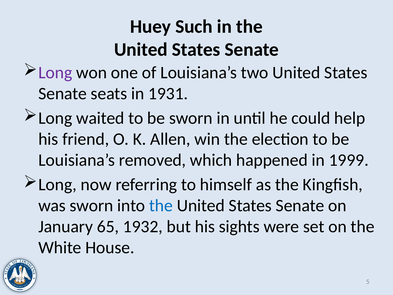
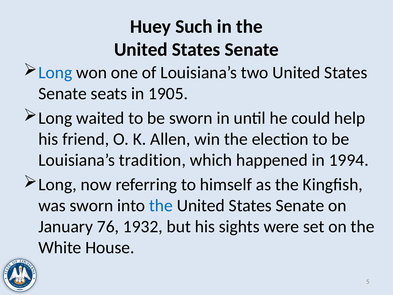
Long colour: purple -> blue (55, 73)
1931: 1931 -> 1905 (168, 94)
removed: removed -> tradition (152, 160)
1999: 1999 -> 1994 (349, 160)
65: 65 -> 76 (108, 226)
